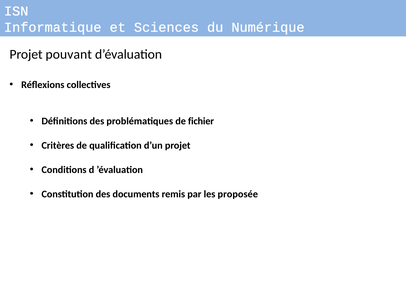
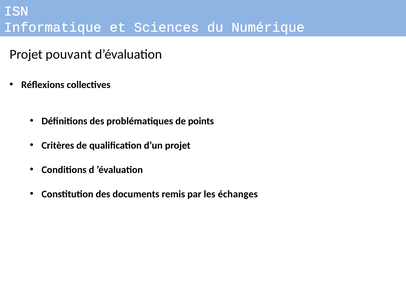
fichier: fichier -> points (201, 121)
proposée: proposée -> échanges (238, 194)
